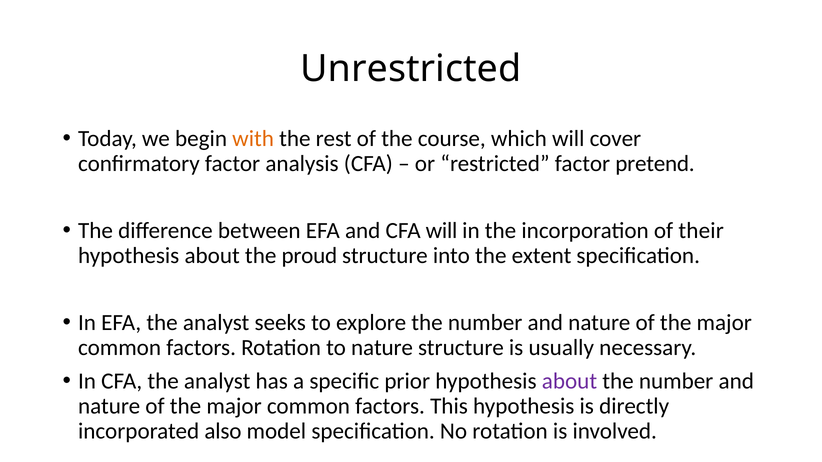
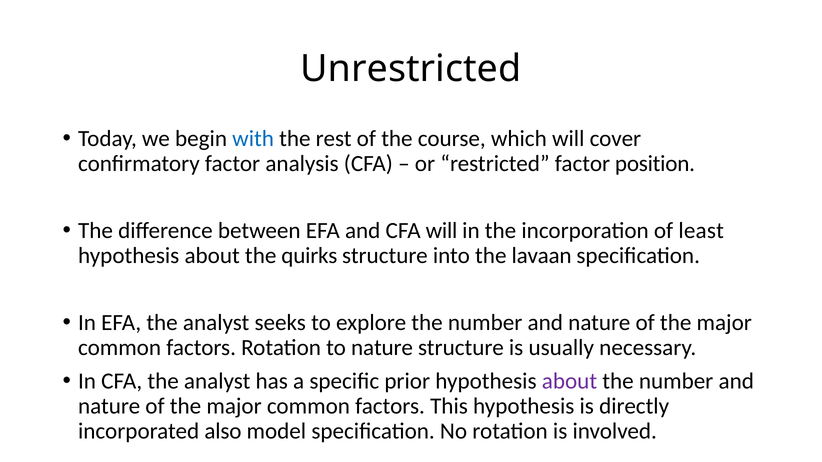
with colour: orange -> blue (253, 139)
pretend: pretend -> position (655, 164)
their: their -> least (701, 231)
proud: proud -> quirks (309, 256)
extent: extent -> lavaan (542, 256)
